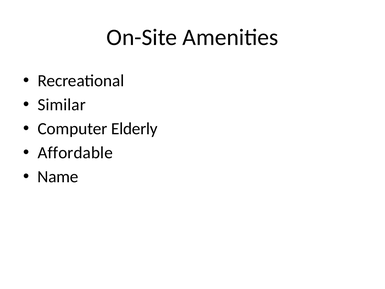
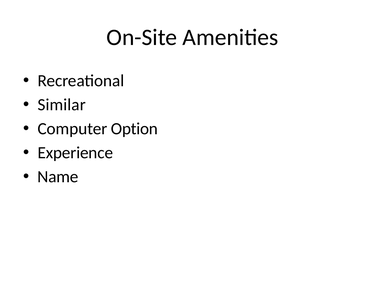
Elderly: Elderly -> Option (134, 129)
Affordable: Affordable -> Experience (75, 153)
